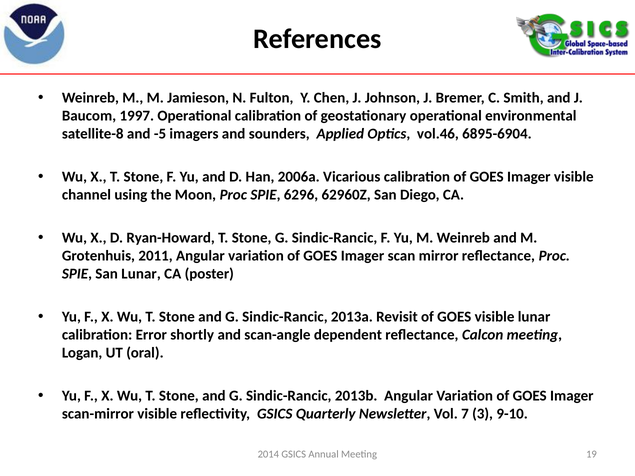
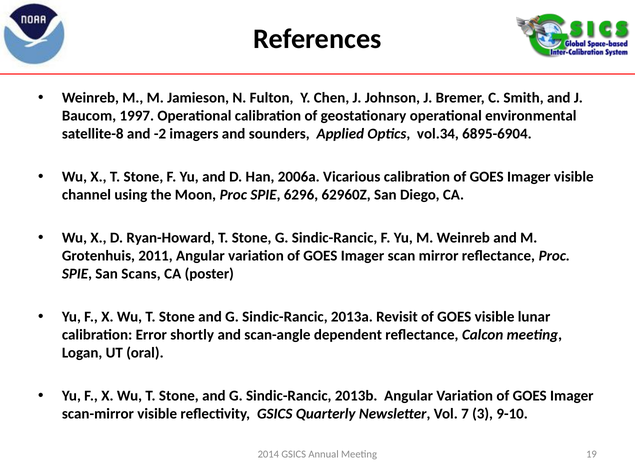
-5: -5 -> -2 (160, 134)
vol.46: vol.46 -> vol.34 (438, 134)
San Lunar: Lunar -> Scans (141, 274)
